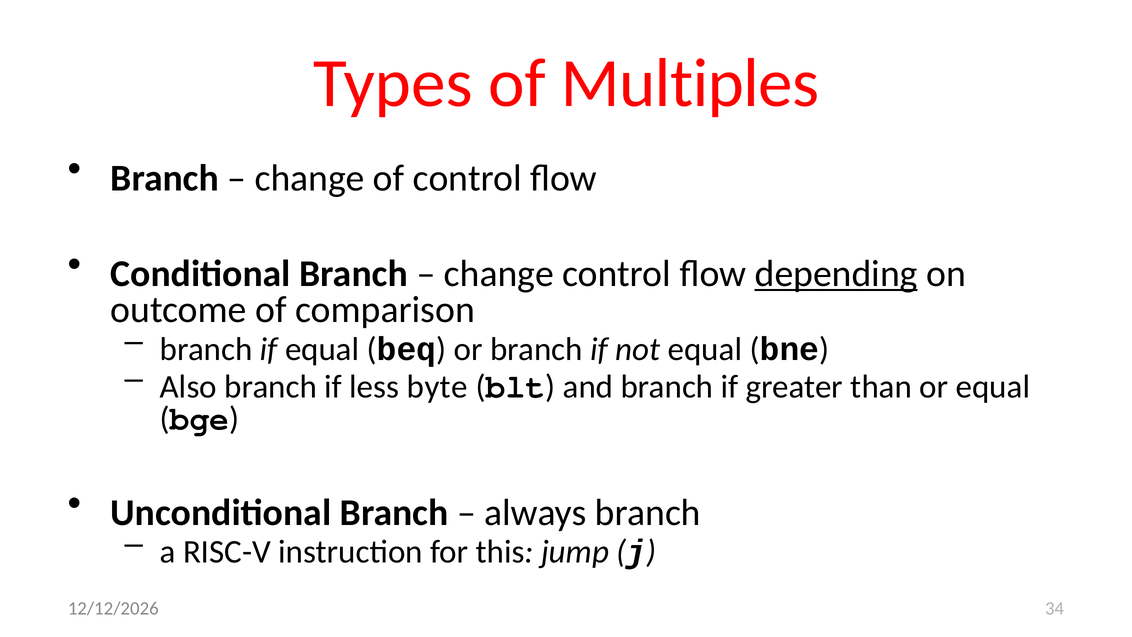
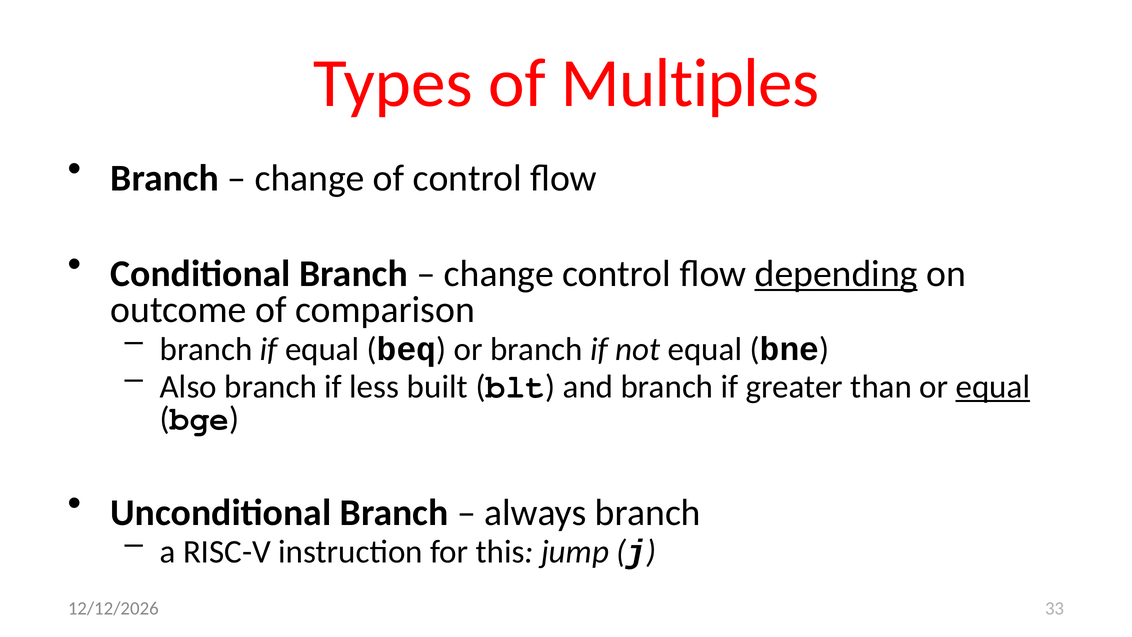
byte: byte -> built (437, 387)
equal underline: none -> present (993, 387)
34: 34 -> 33 (1055, 608)
